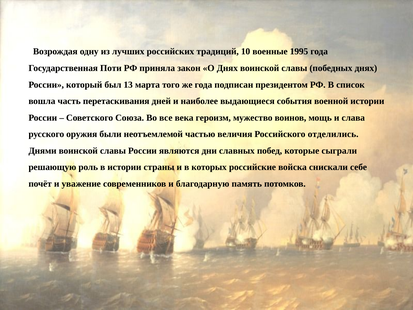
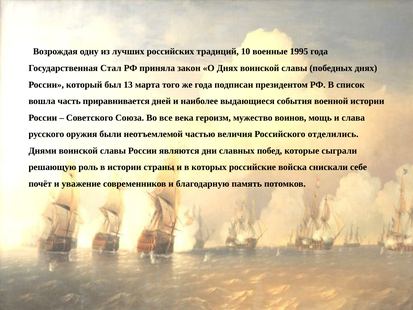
Поти: Поти -> Стал (111, 68)
перетаскивания: перетаскивания -> приравнивается (116, 101)
